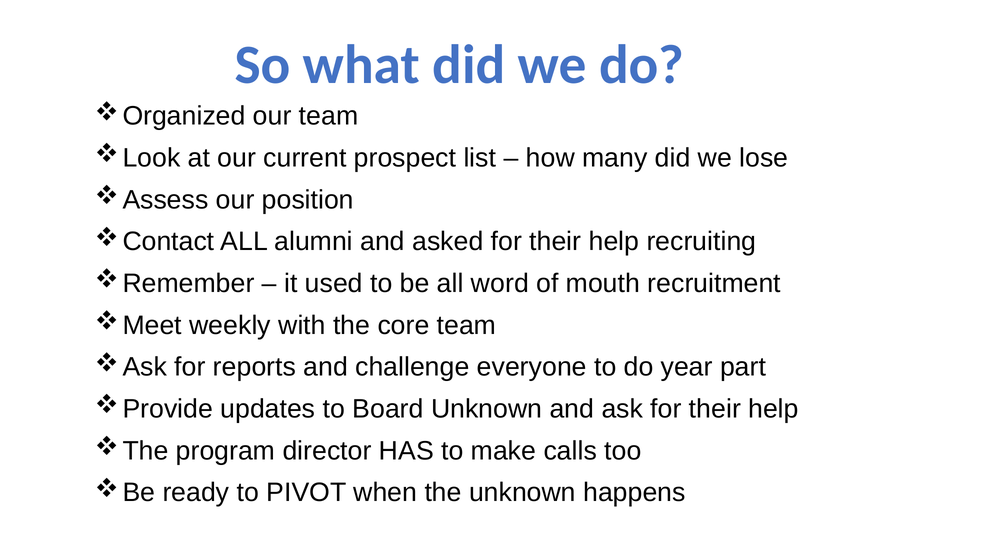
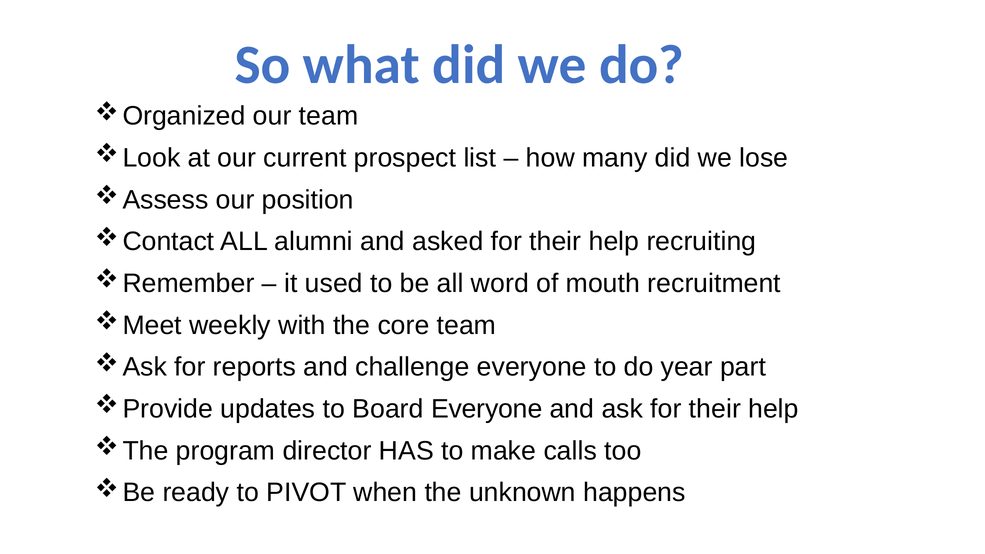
Board Unknown: Unknown -> Everyone (487, 409)
